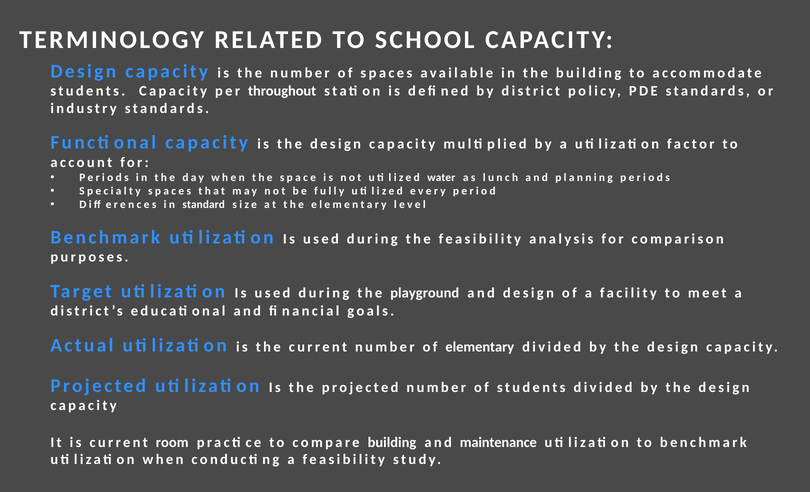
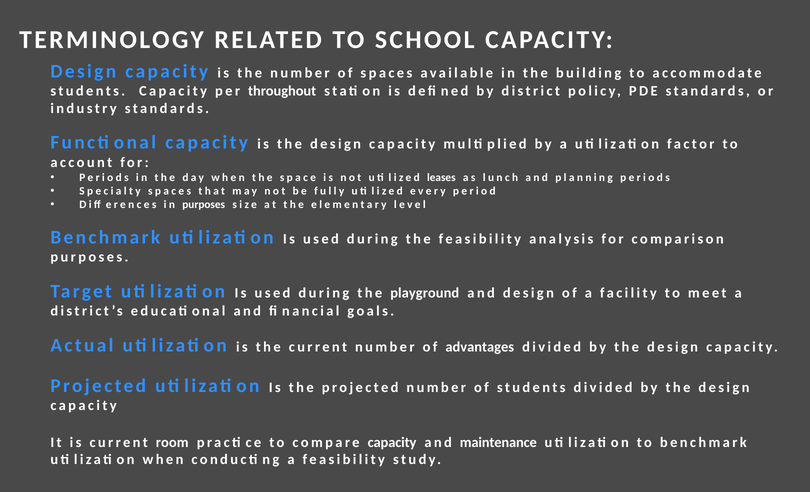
water: water -> leases (441, 178)
in standard: standard -> purposes (204, 205)
of elementary: elementary -> advantages (480, 347)
compare building: building -> capacity (392, 442)
